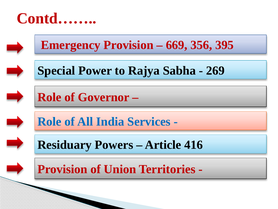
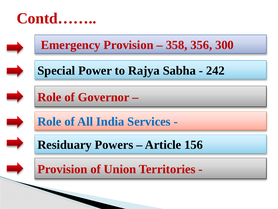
669: 669 -> 358 (177, 45)
395: 395 -> 300 (224, 45)
269: 269 -> 242 (215, 70)
416: 416 -> 156 (194, 144)
